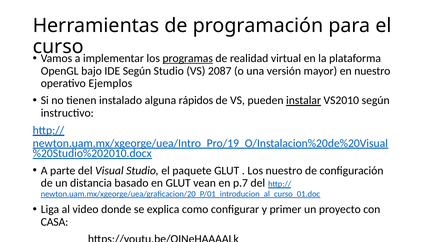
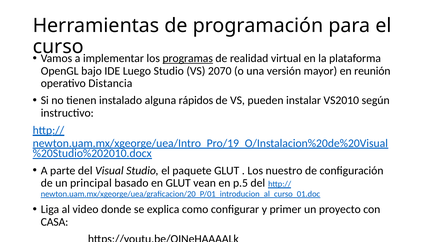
IDE Según: Según -> Luego (137, 71)
2087: 2087 -> 2070 (220, 71)
en nuestro: nuestro -> reunión (372, 71)
Ejemplos: Ejemplos -> Distancia (110, 83)
instalar underline: present -> none (304, 100)
distancia: distancia -> principal (91, 183)
p.7: p.7 -> p.5 (240, 183)
